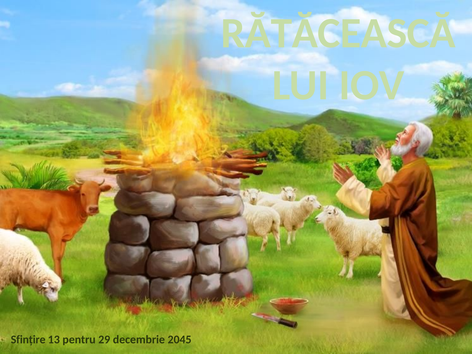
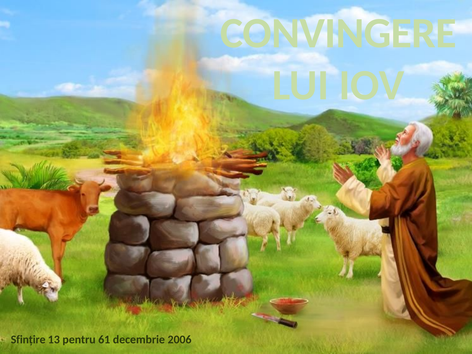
RĂTĂCEASCĂ: RĂTĂCEASCĂ -> CONVINGERE (338, 33)
29: 29 -> 61 (104, 340)
2045: 2045 -> 2006 (180, 340)
